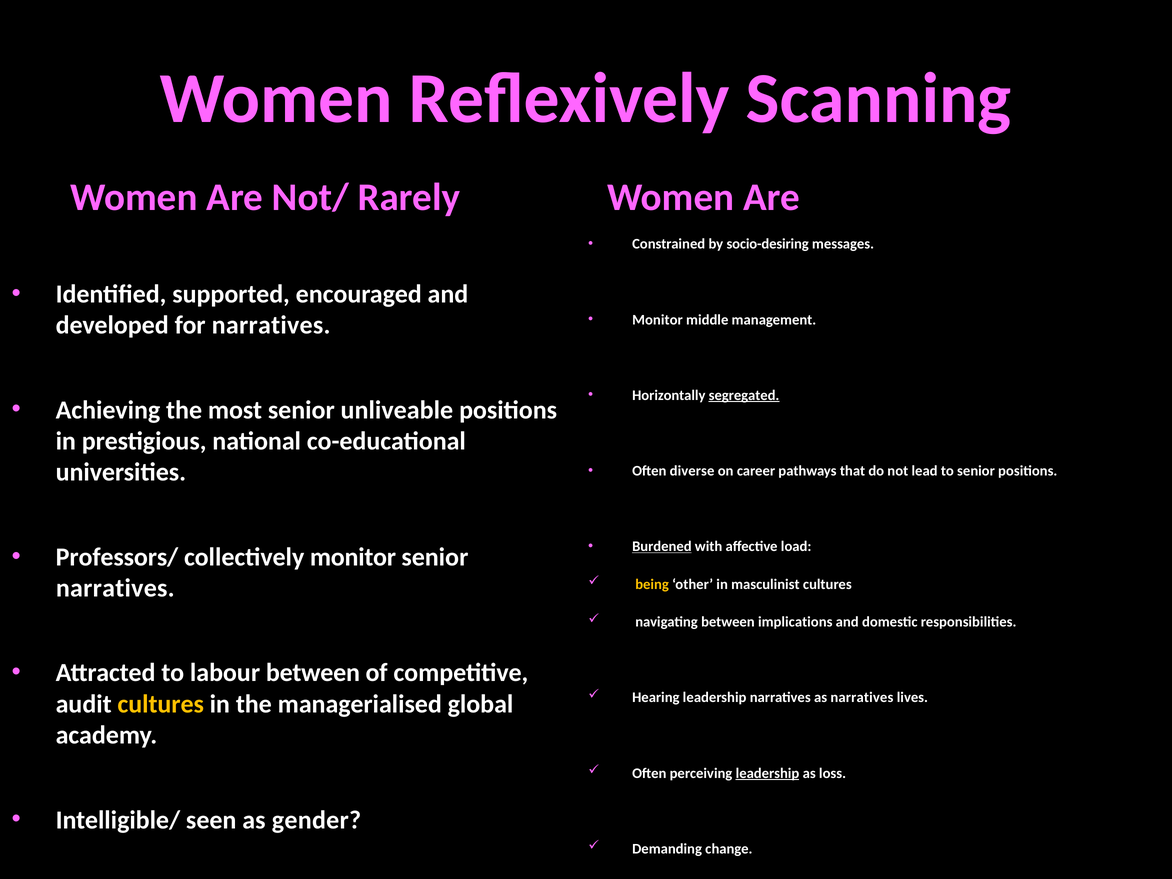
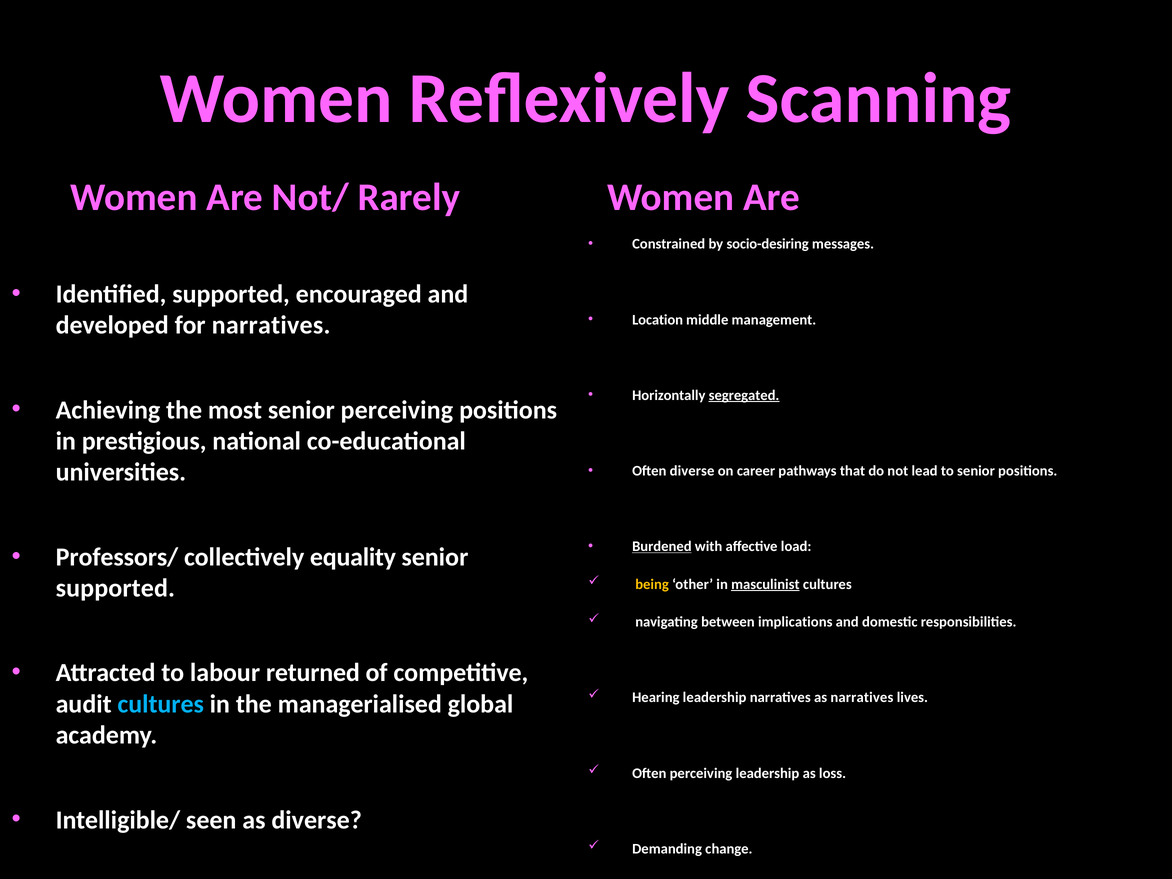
Monitor: Monitor -> Location (658, 320)
senior unliveable: unliveable -> perceiving (397, 410)
collectively monitor: monitor -> equality (353, 557)
masculinist underline: none -> present (765, 584)
narratives: narratives -> supported (115, 588)
labour between: between -> returned (313, 673)
cultures colour: yellow -> light blue (161, 704)
leadership underline: present -> none (768, 773)
as gender: gender -> diverse (317, 820)
